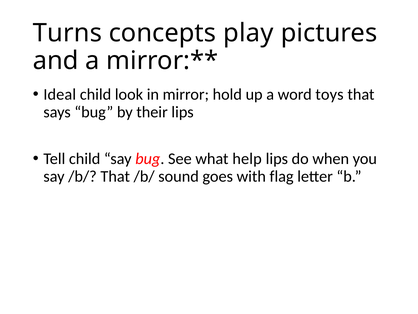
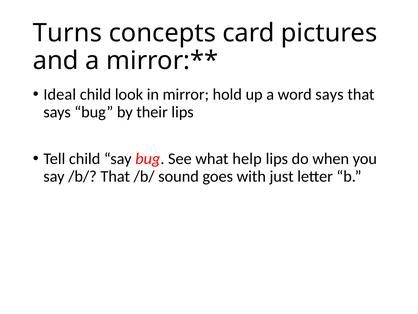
play: play -> card (249, 33)
word toys: toys -> says (330, 94)
flag: flag -> just (282, 176)
